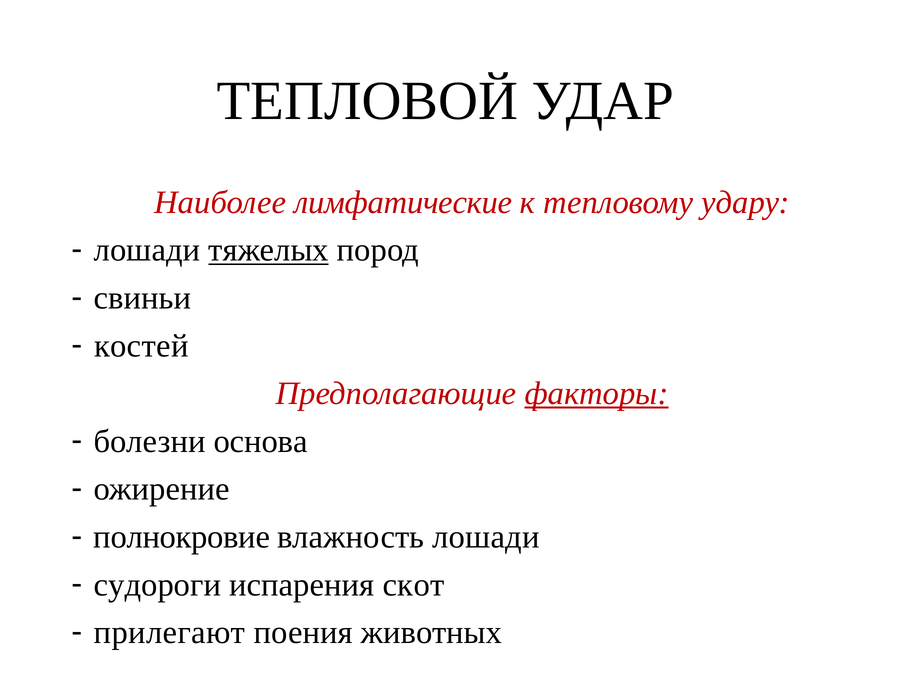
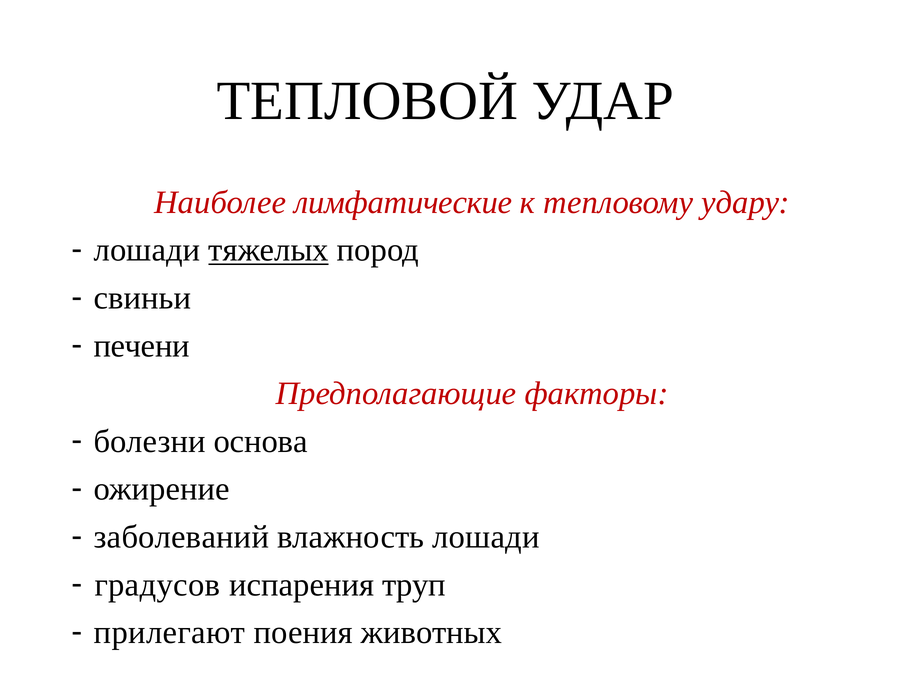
костей: костей -> печени (142, 346)
факторы underline: present -> none (597, 394)
полнокровие: полнокровие -> заболеваний (181, 538)
судороги: судороги -> градусов (157, 585)
скот: скот -> труп (414, 585)
